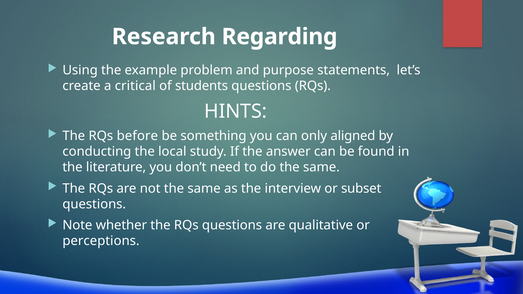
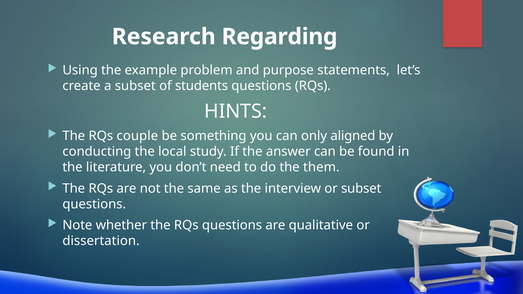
a critical: critical -> subset (135, 86)
before: before -> couple (137, 136)
do the same: same -> them (321, 167)
perceptions: perceptions -> dissertation (101, 241)
